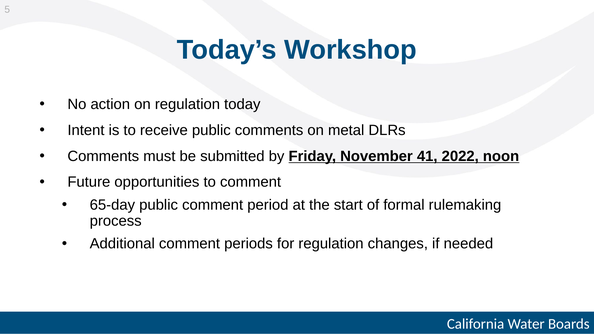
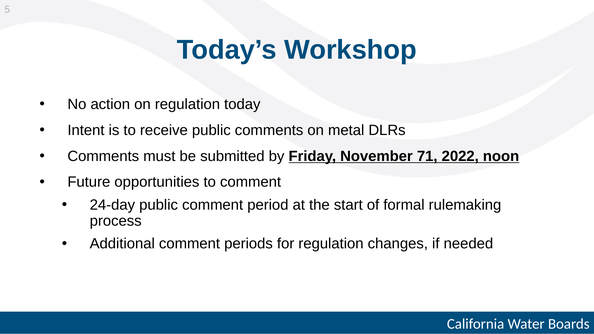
41: 41 -> 71 (427, 156)
65-day: 65-day -> 24-day (112, 205)
